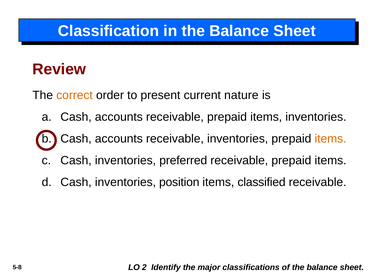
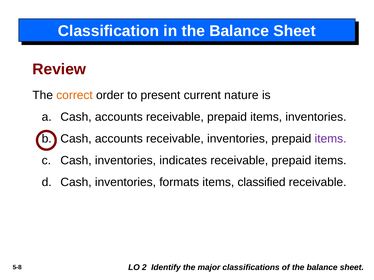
items colour: orange -> purple (331, 139)
preferred: preferred -> indicates (183, 161)
position: position -> formats (179, 182)
